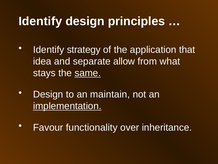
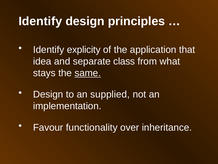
strategy: strategy -> explicity (84, 50)
allow: allow -> class (124, 61)
maintain: maintain -> supplied (110, 94)
implementation underline: present -> none (67, 106)
